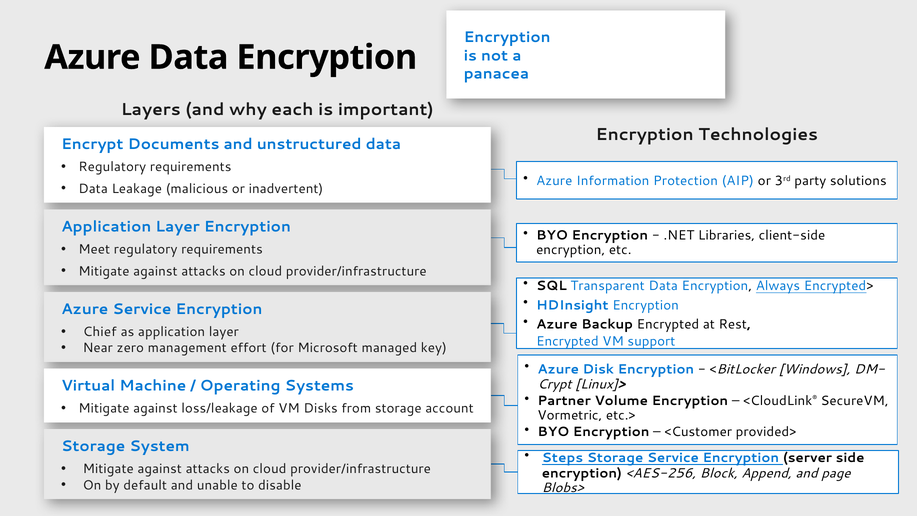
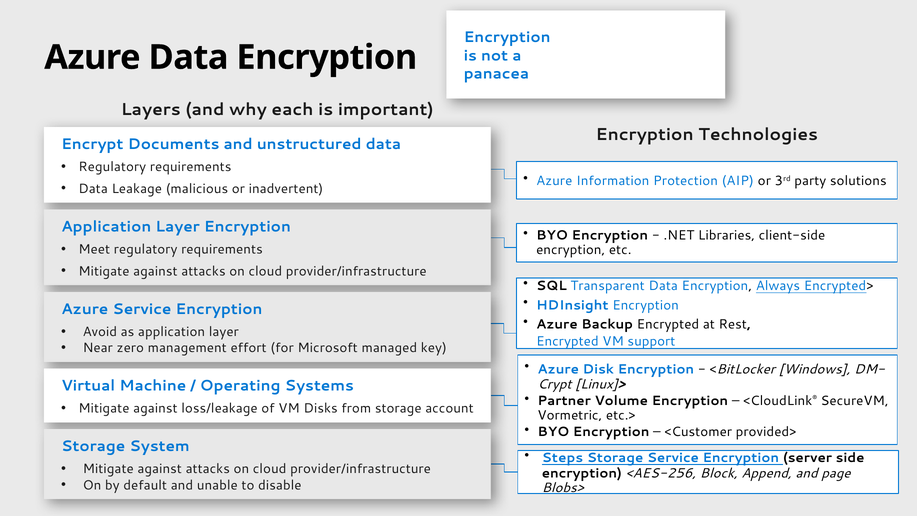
Chief: Chief -> Avoid (100, 332)
